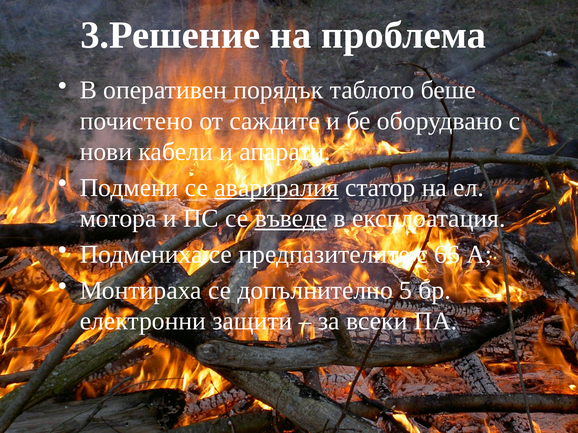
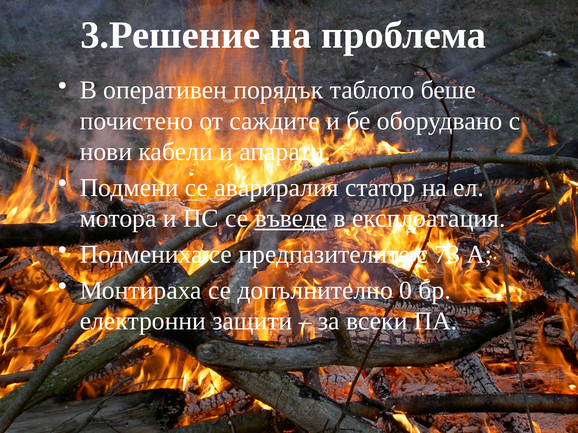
авариралия underline: present -> none (277, 188)
66: 66 -> 73 (447, 255)
5: 5 -> 0 (406, 291)
